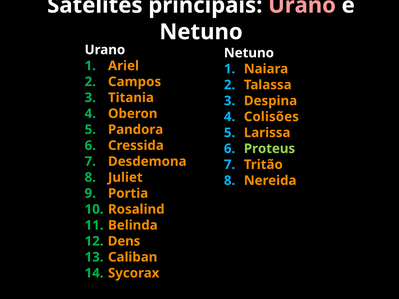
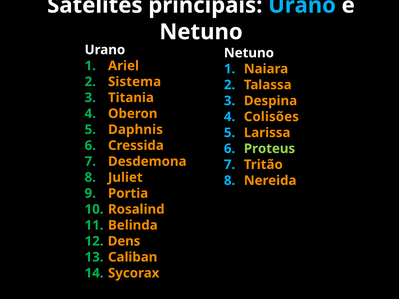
Urano colour: pink -> light blue (302, 5)
Campos: Campos -> Sistema (135, 82)
Pandora: Pandora -> Daphnis (135, 130)
